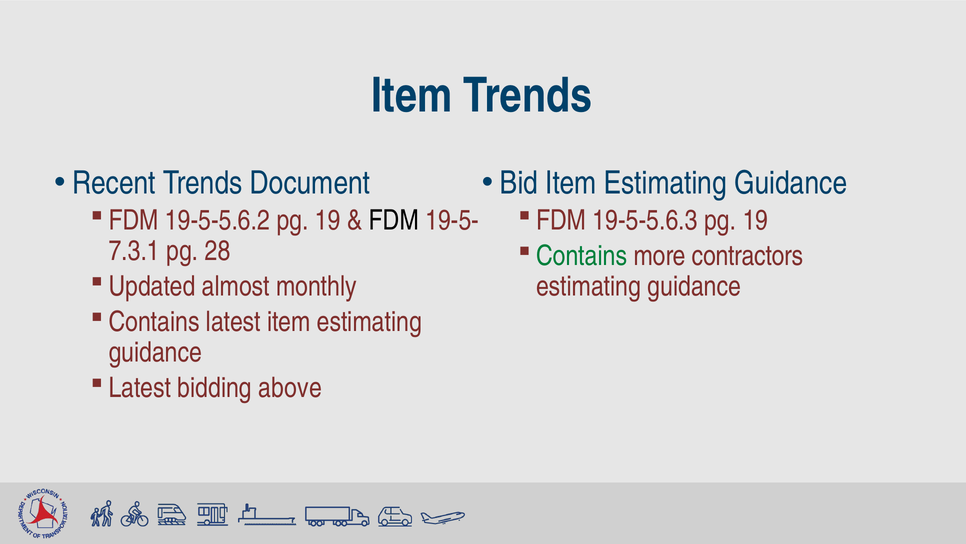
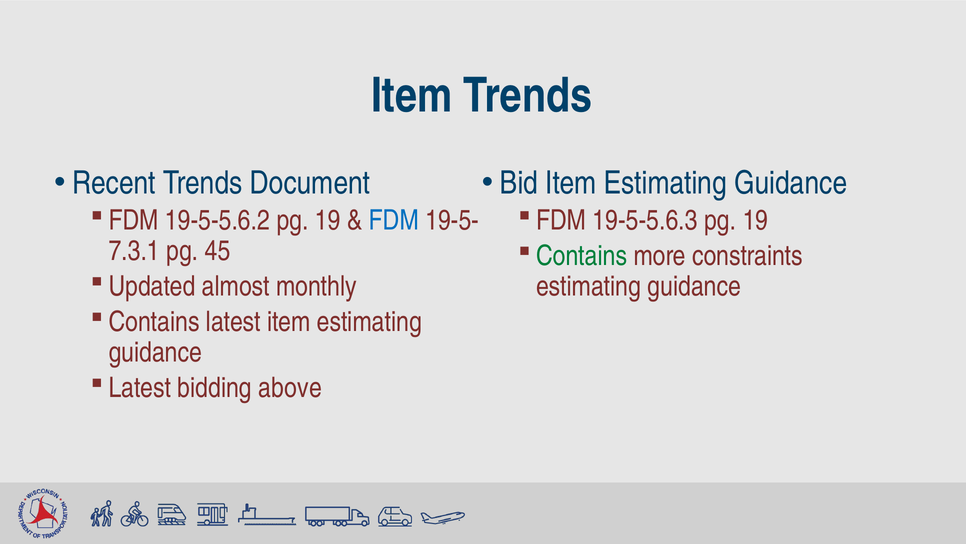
FDM colour: black -> blue (394, 220)
28: 28 -> 45 (218, 251)
contractors: contractors -> constraints (747, 256)
